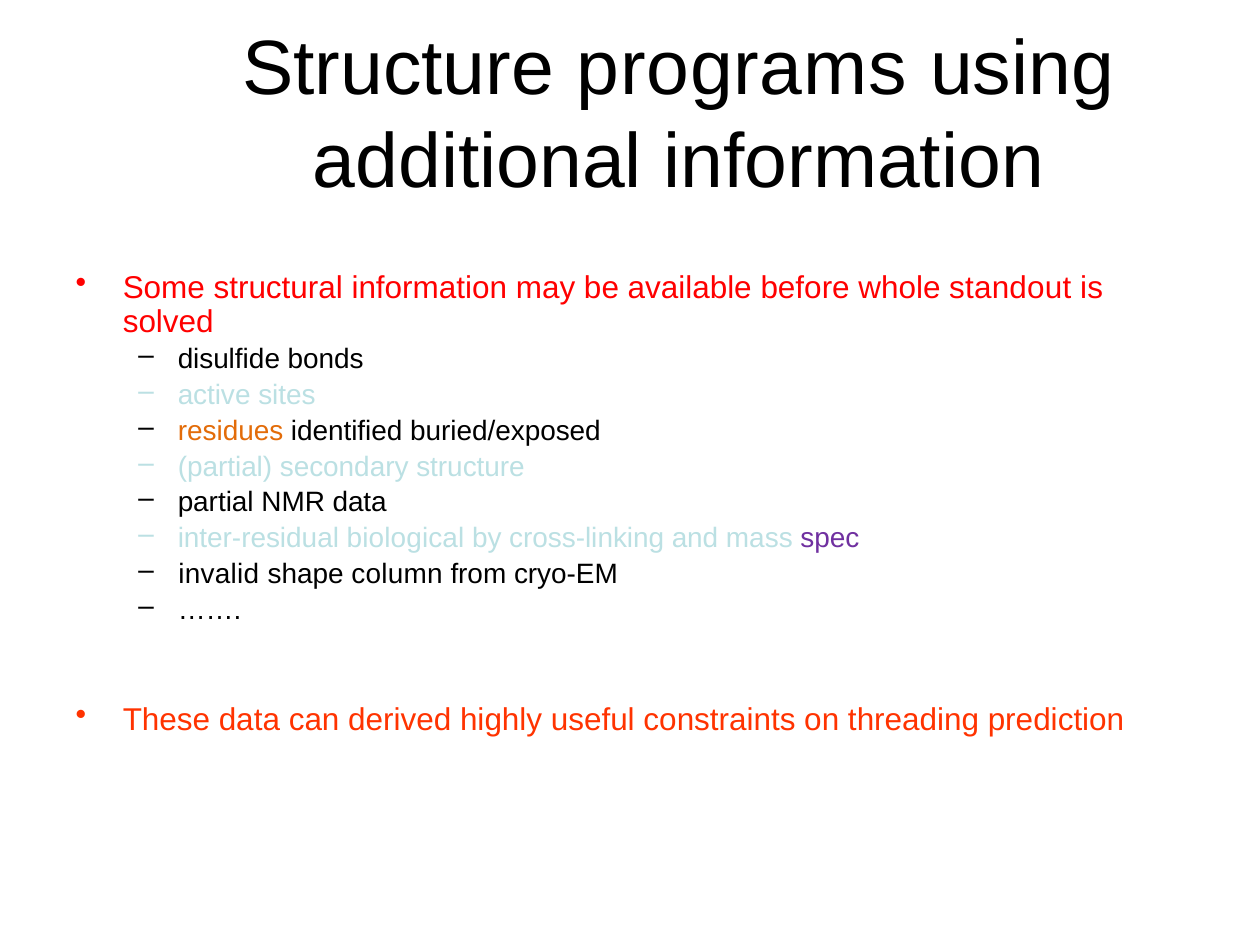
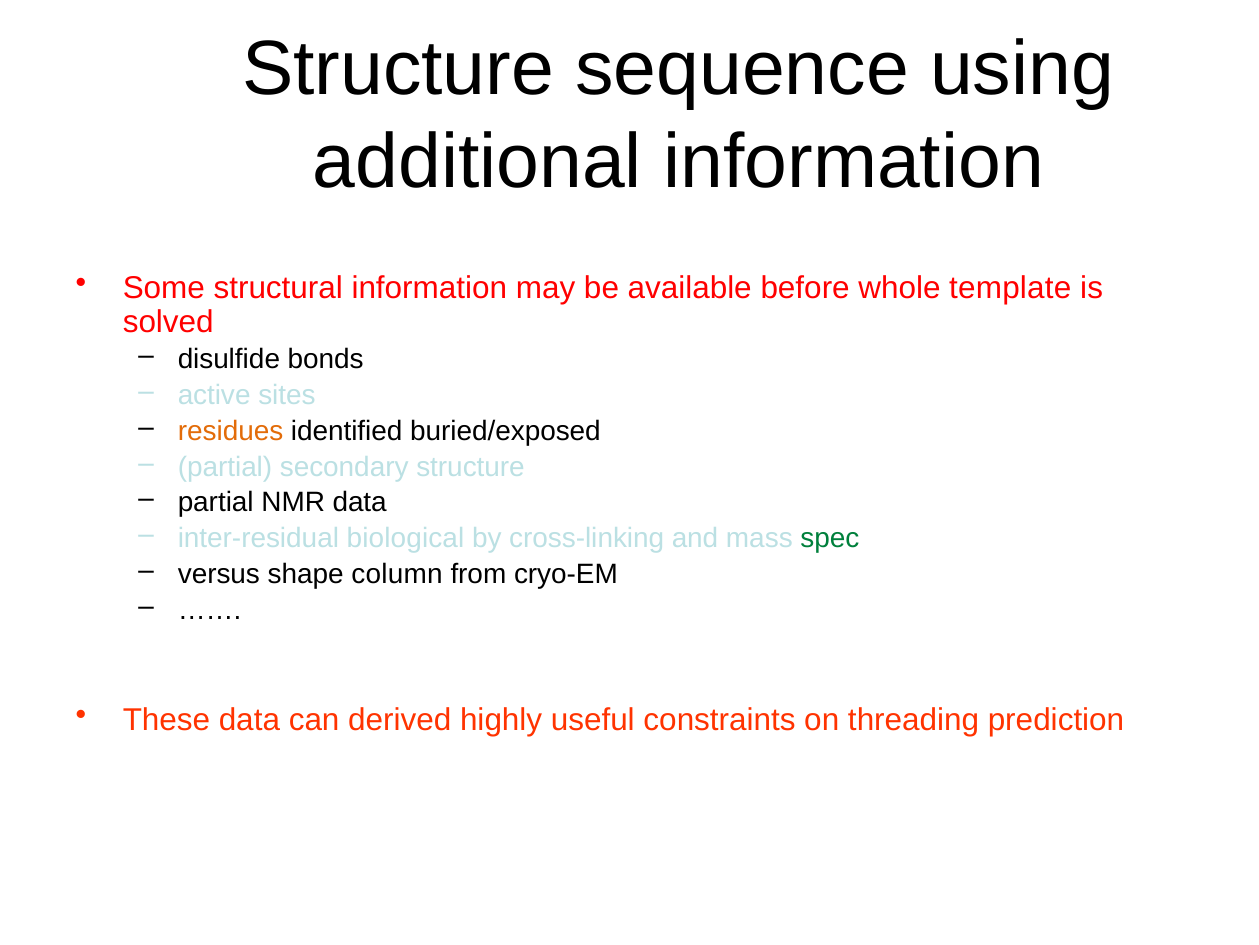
programs: programs -> sequence (742, 69)
standout: standout -> template (1010, 288)
spec colour: purple -> green (830, 538)
invalid: invalid -> versus (219, 574)
